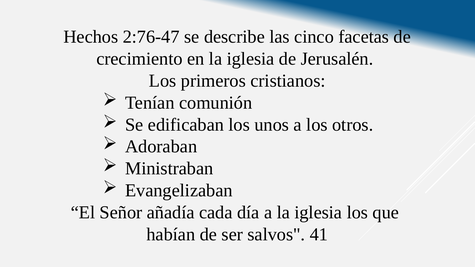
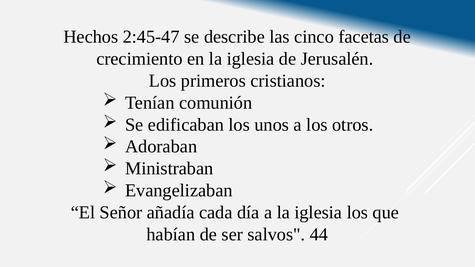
2:76-47: 2:76-47 -> 2:45-47 (151, 37)
41: 41 -> 44 (319, 235)
